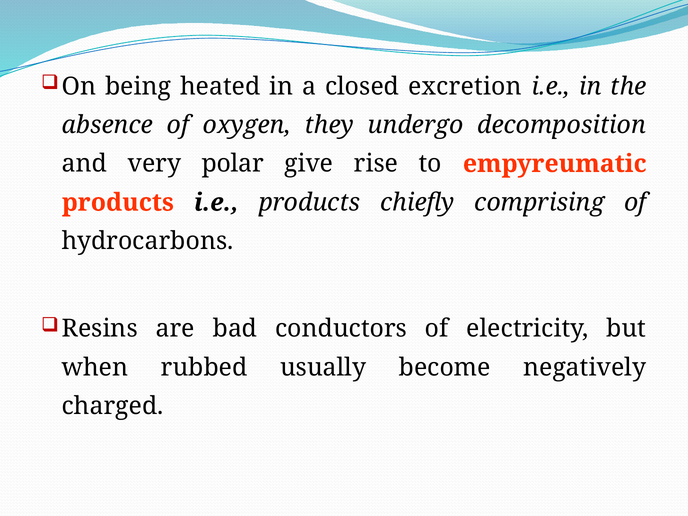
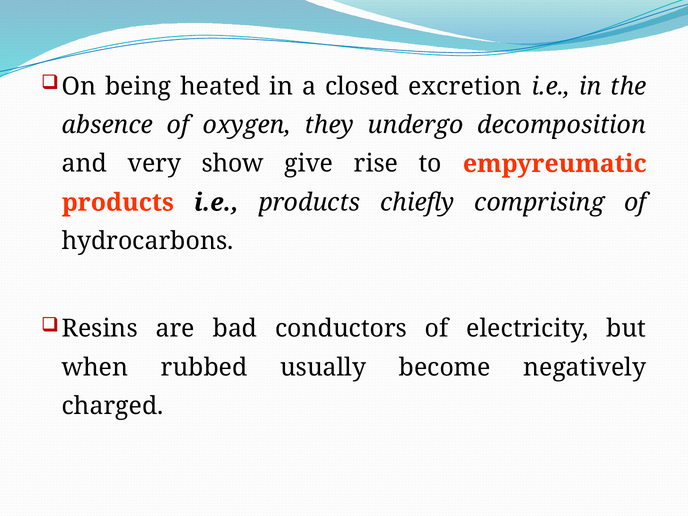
polar: polar -> show (233, 164)
